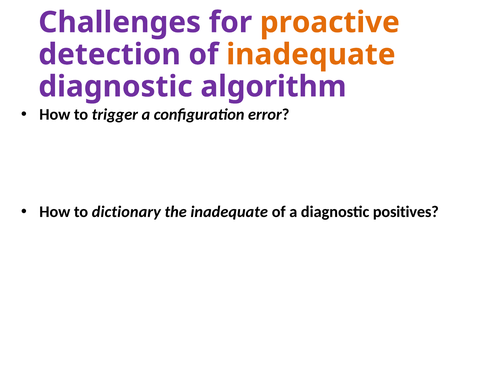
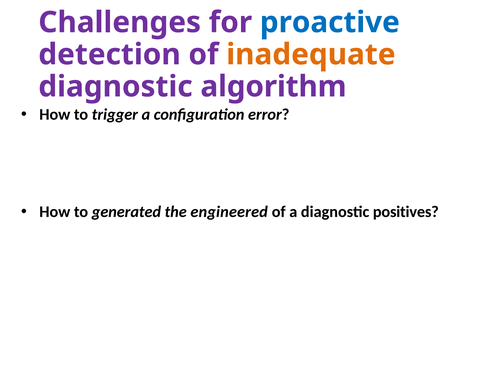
proactive colour: orange -> blue (330, 22)
dictionary: dictionary -> generated (126, 212)
the inadequate: inadequate -> engineered (229, 212)
